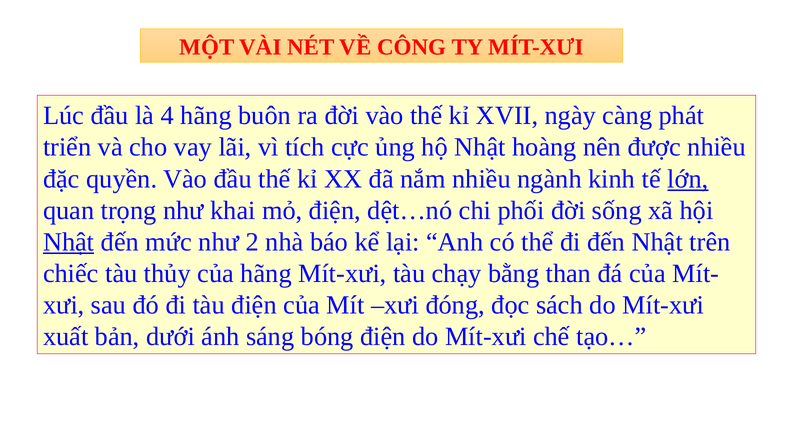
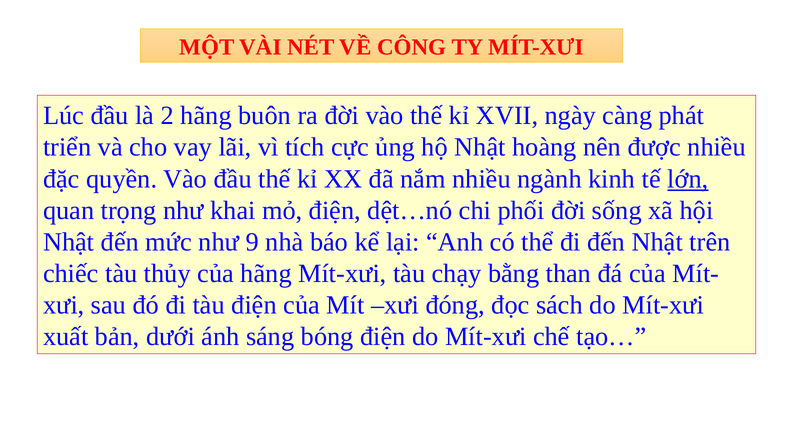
4: 4 -> 2 (167, 116)
Nhật underline: present -> none (69, 242)
2: 2 -> 9 (252, 242)
